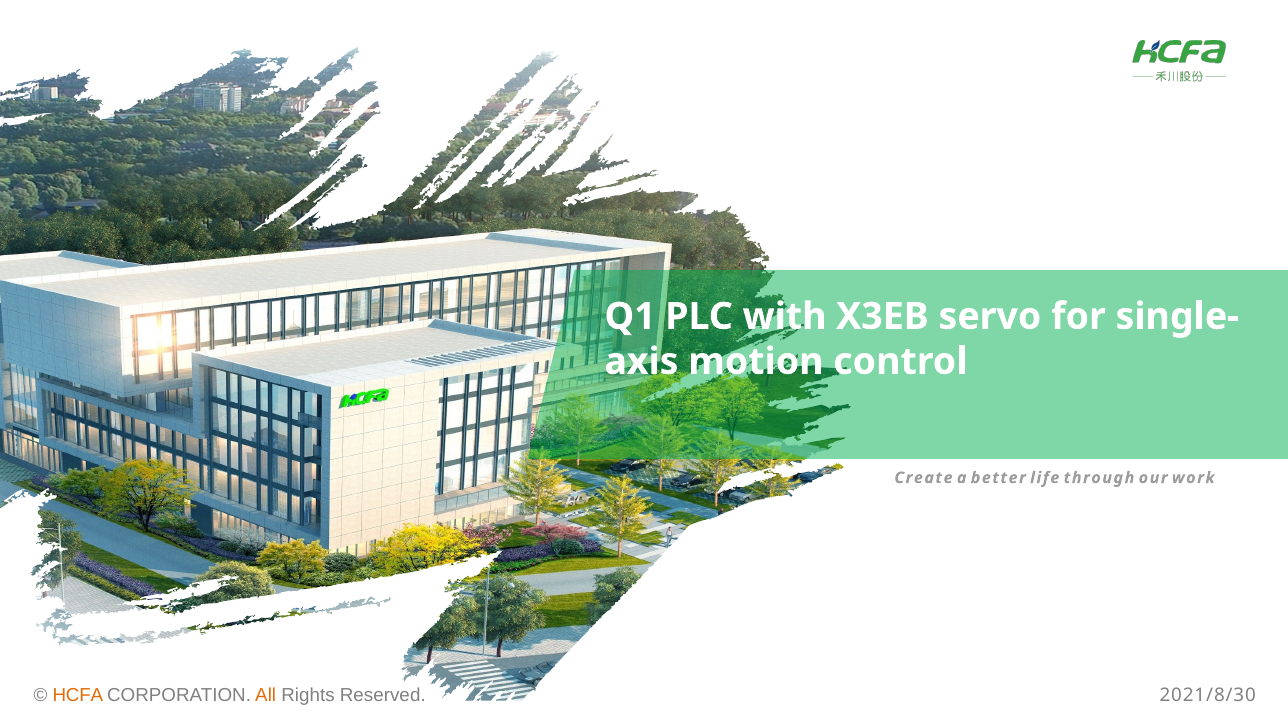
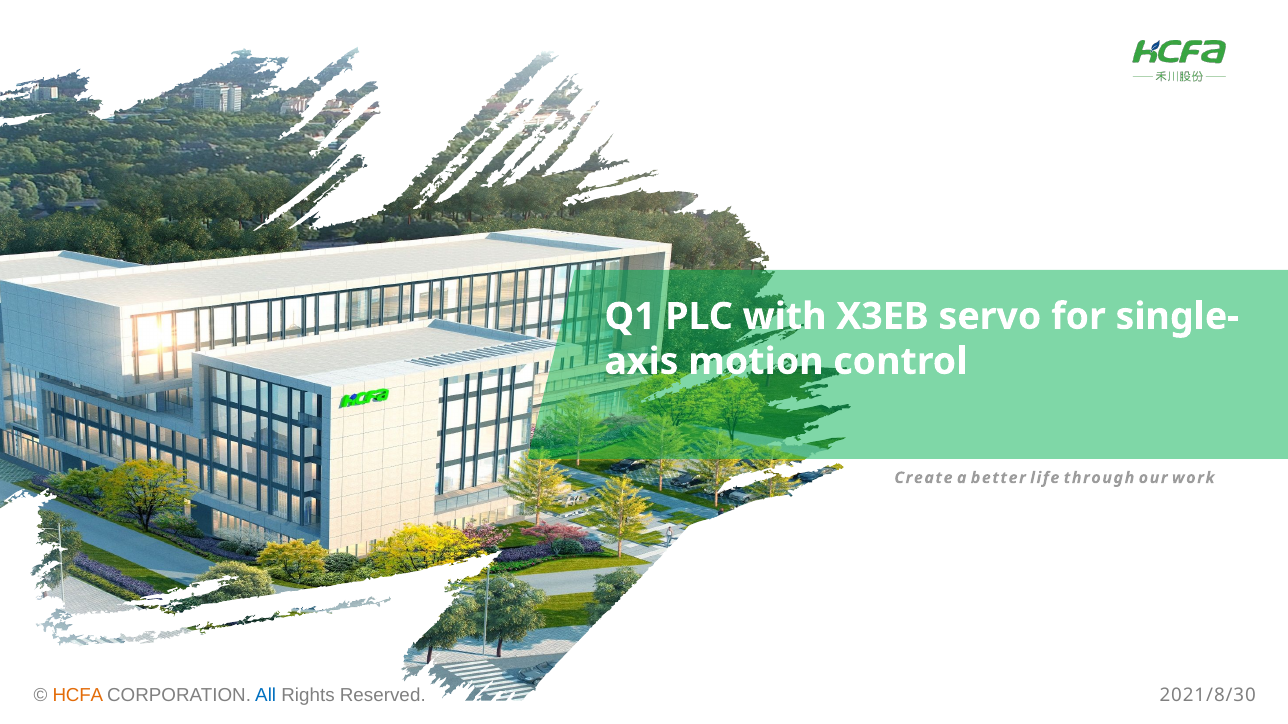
All colour: orange -> blue (266, 696)
